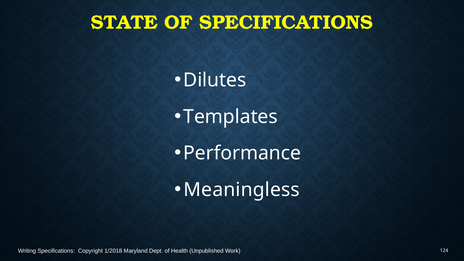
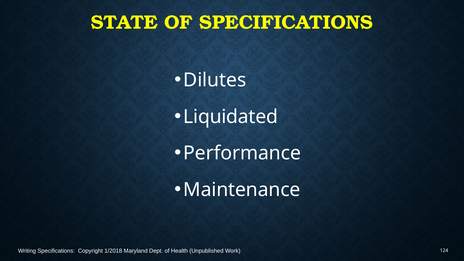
Templates: Templates -> Liquidated (231, 117)
Meaningless: Meaningless -> Maintenance (242, 190)
